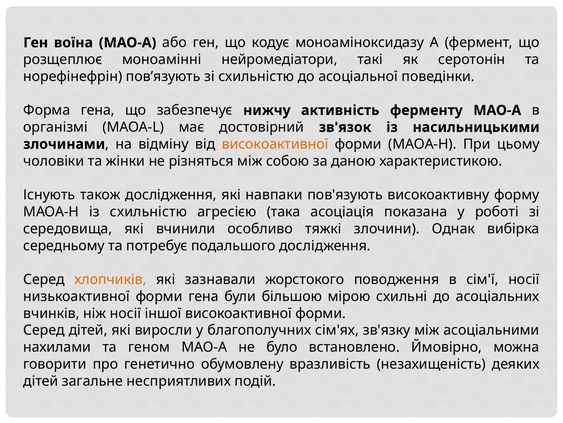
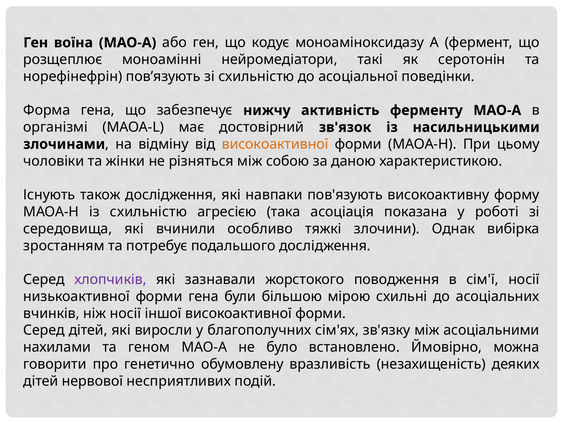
середньому: середньому -> зростанням (64, 245)
хлопчиків colour: orange -> purple (110, 279)
загальне: загальне -> нервової (92, 380)
